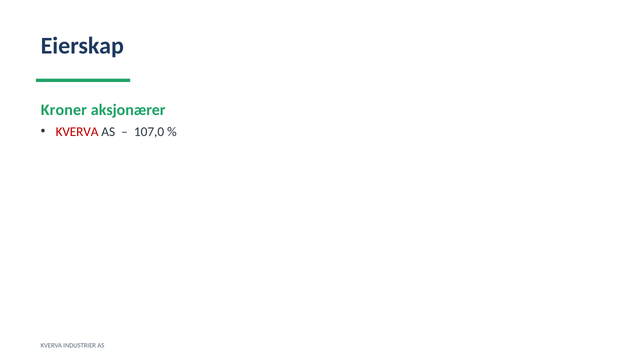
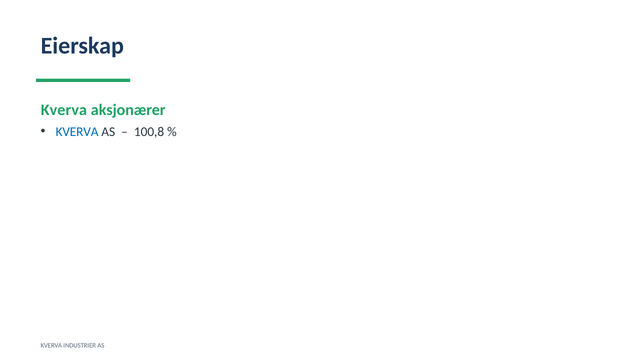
Kroner: Kroner -> Kverva (64, 110)
KVERVA colour: red -> blue (77, 131)
107,0: 107,0 -> 100,8 (149, 131)
